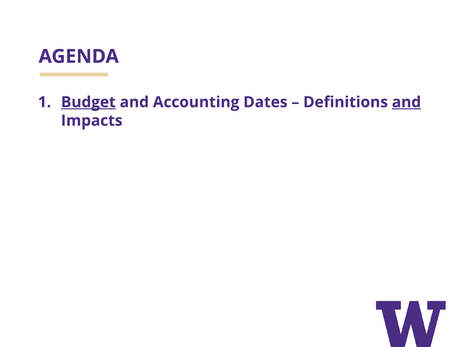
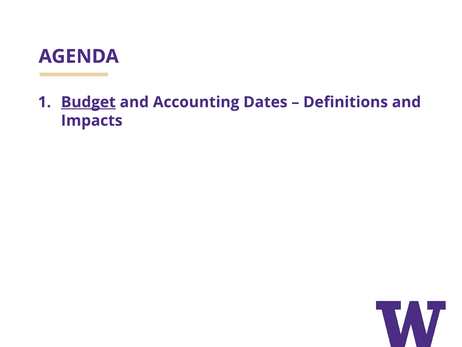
and underline: present -> none (406, 102)
